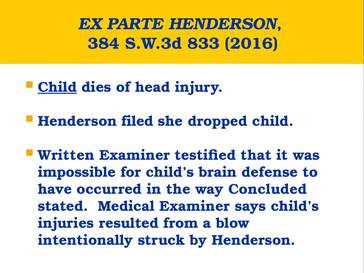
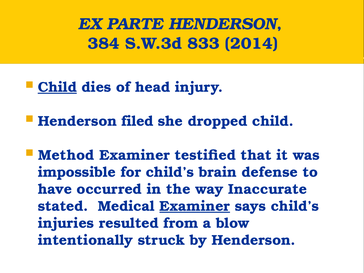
2016: 2016 -> 2014 (251, 44)
Written: Written -> Method (66, 155)
Concluded: Concluded -> Inaccurate (268, 189)
Examiner underline: none -> present (195, 206)
